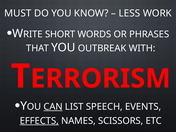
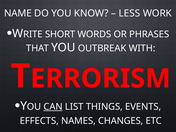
MUST: MUST -> NAME (18, 13)
SPEECH: SPEECH -> THINGS (104, 107)
EFFECTS underline: present -> none (39, 121)
SCISSORS: SCISSORS -> CHANGES (121, 121)
